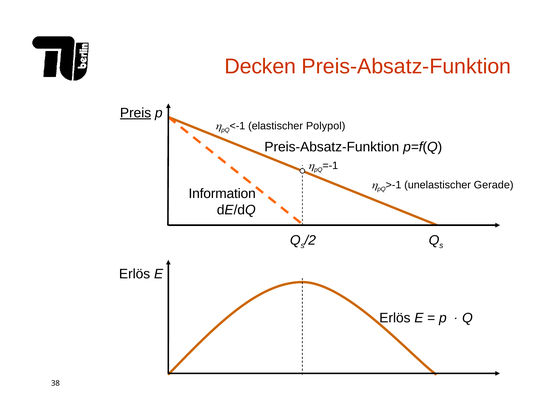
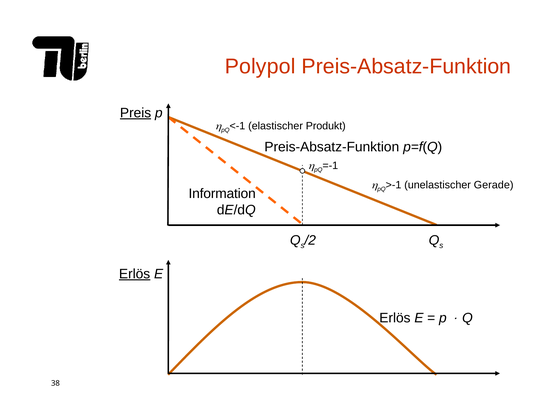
Decken: Decken -> Polypol (260, 66)
Polypol: Polypol -> Produkt (326, 126)
Erlös underline: none -> present (135, 274)
